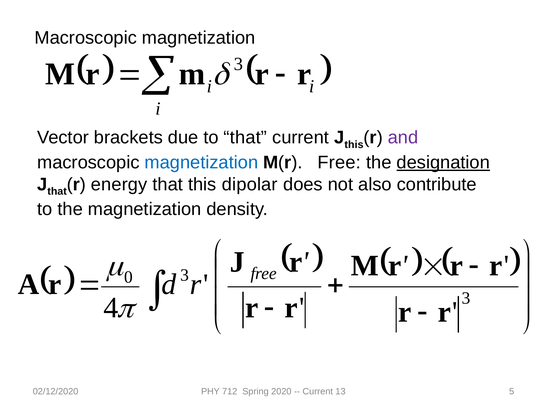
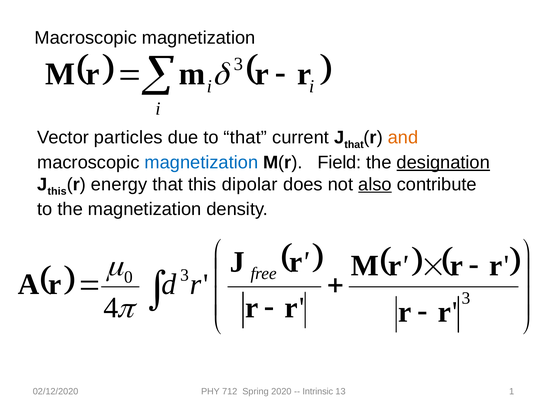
brackets: brackets -> particles (128, 138)
this: this -> that (354, 145)
and colour: purple -> orange (403, 138)
M(r Free: Free -> Field (339, 163)
that: that -> this (57, 192)
also underline: none -> present (375, 184)
Current: Current -> Intrinsic (318, 392)
5: 5 -> 1 (512, 392)
